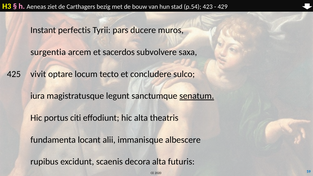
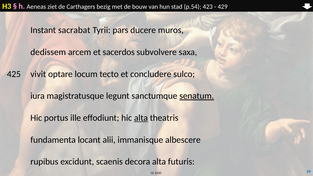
perfectis: perfectis -> sacrabat (74, 30)
surgentia: surgentia -> dedissem (48, 52)
citi: citi -> ille (76, 118)
alta underline: none -> present (141, 118)
